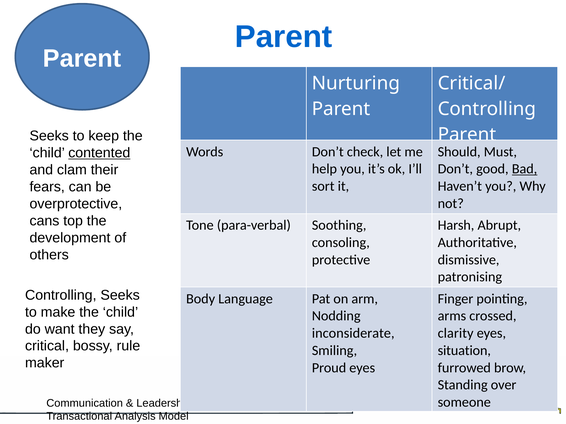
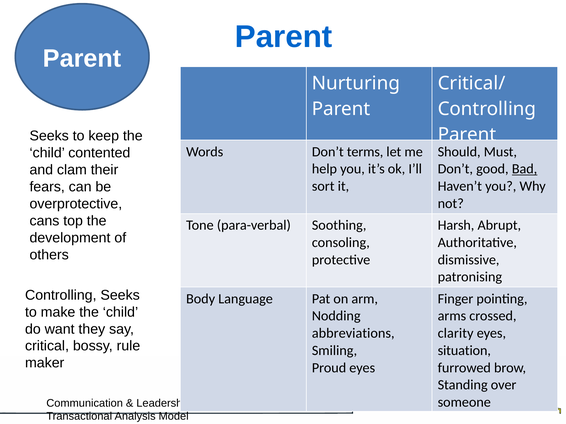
check: check -> terms (365, 152)
contented underline: present -> none (99, 153)
inconsiderate: inconsiderate -> abbreviations (353, 334)
